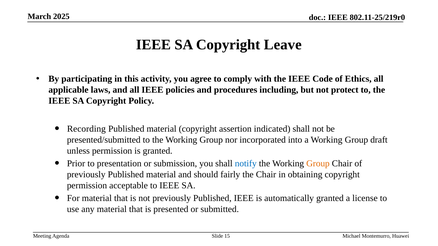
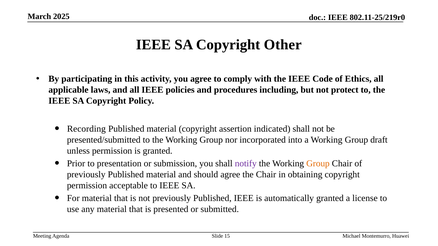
Leave: Leave -> Other (283, 45)
notify colour: blue -> purple (246, 164)
should fairly: fairly -> agree (230, 175)
